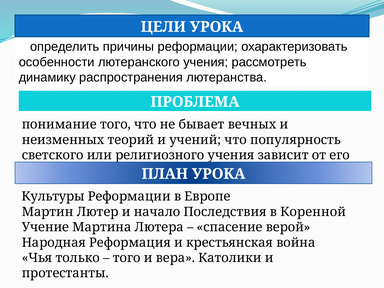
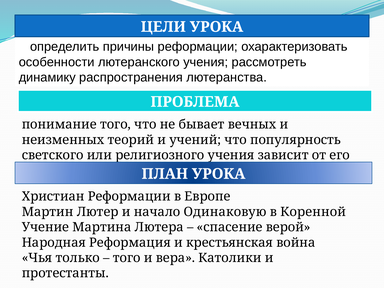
Культуры: Культуры -> Христиан (53, 196)
Последствия: Последствия -> Одинаковую (225, 212)
